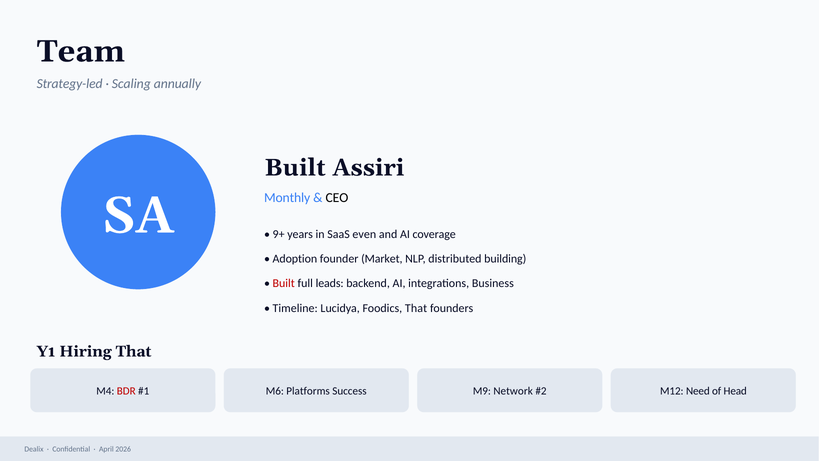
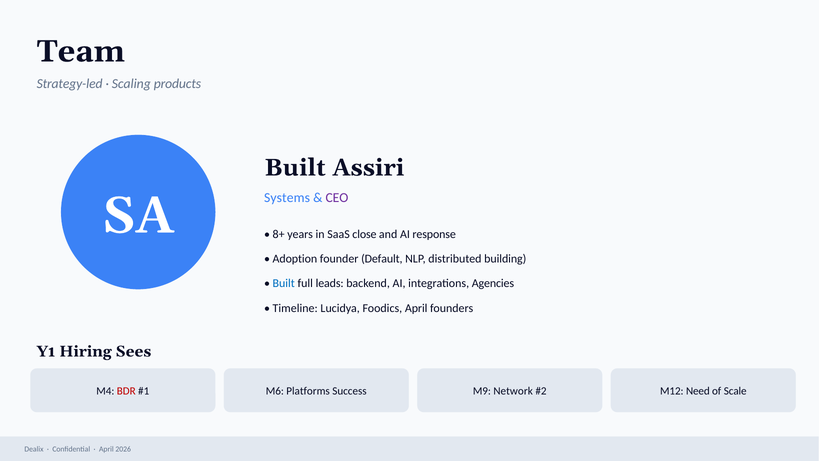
annually: annually -> products (177, 84)
Monthly: Monthly -> Systems (287, 197)
CEO colour: black -> purple (337, 197)
9+: 9+ -> 8+ (279, 234)
even: even -> close (364, 234)
coverage: coverage -> response (434, 234)
Market: Market -> Default (382, 259)
Built colour: red -> blue (284, 283)
Business: Business -> Agencies (493, 283)
Foodics That: That -> April (416, 308)
Hiring That: That -> Sees (133, 351)
Head: Head -> Scale (735, 391)
